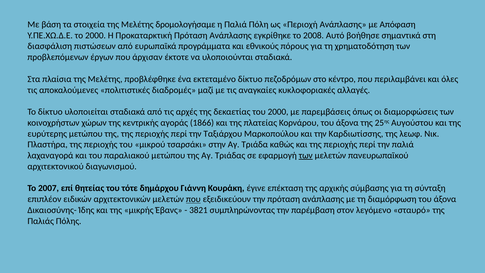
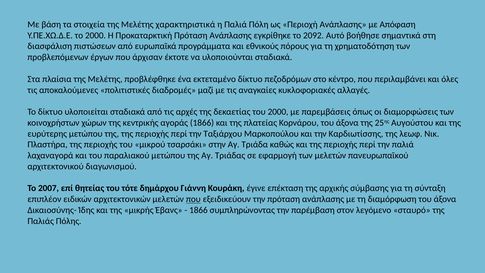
δρομολογήσαμε: δρομολογήσαμε -> χαρακτηριστικά (185, 24)
2008: 2008 -> 2092 (314, 35)
των underline: present -> none (306, 155)
3821: 3821 -> 1866 (198, 210)
